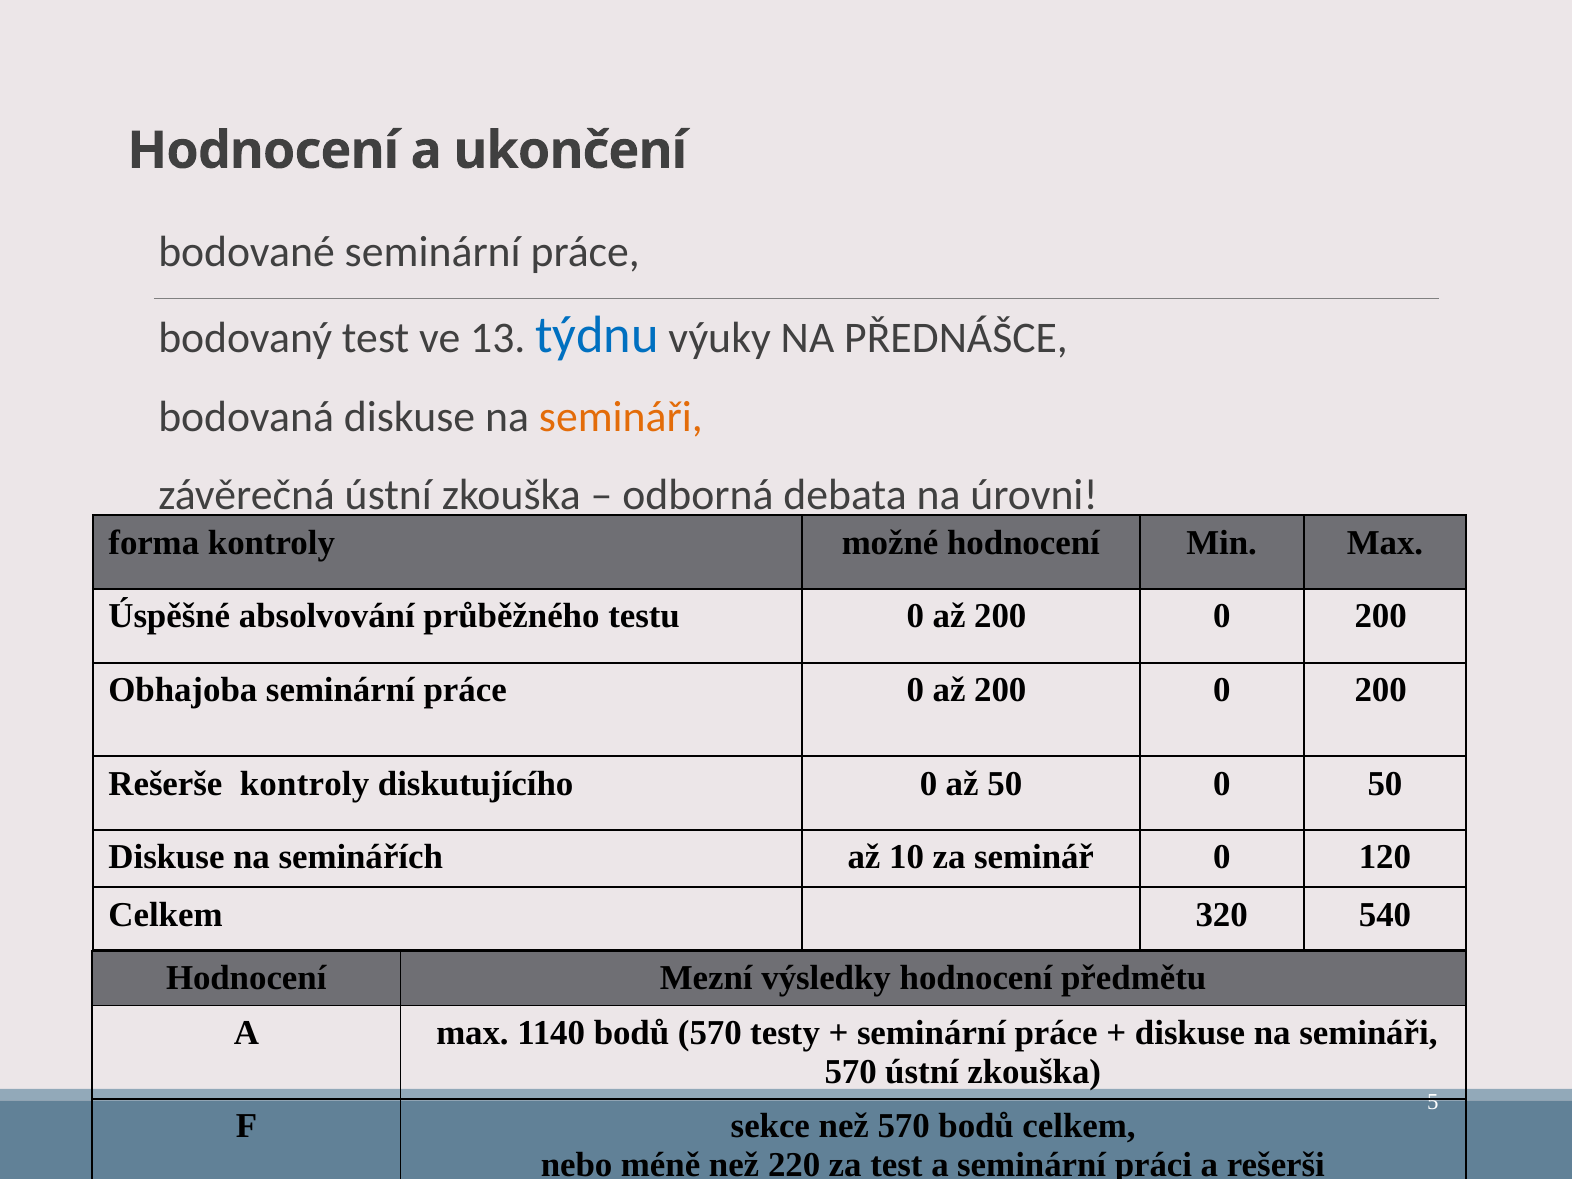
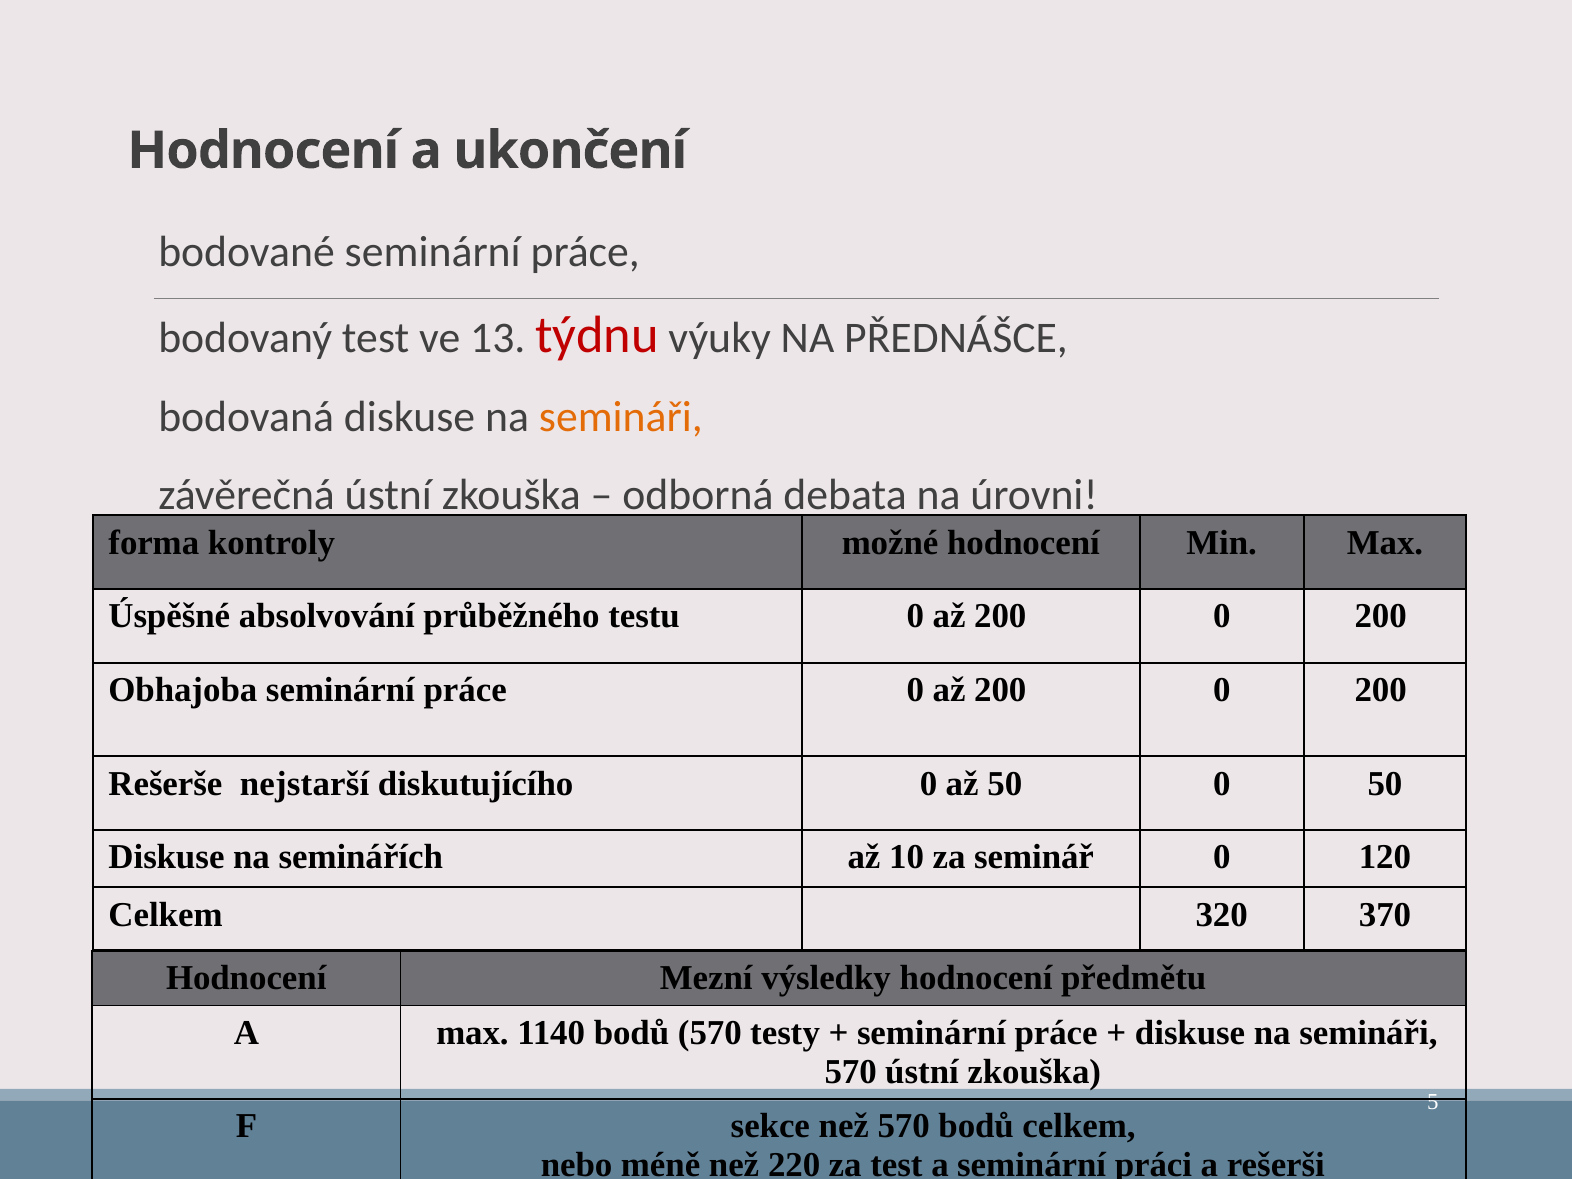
týdnu colour: blue -> red (597, 335)
Rešerše kontroly: kontroly -> nejstarší (305, 784)
540: 540 -> 370 (1385, 915)
